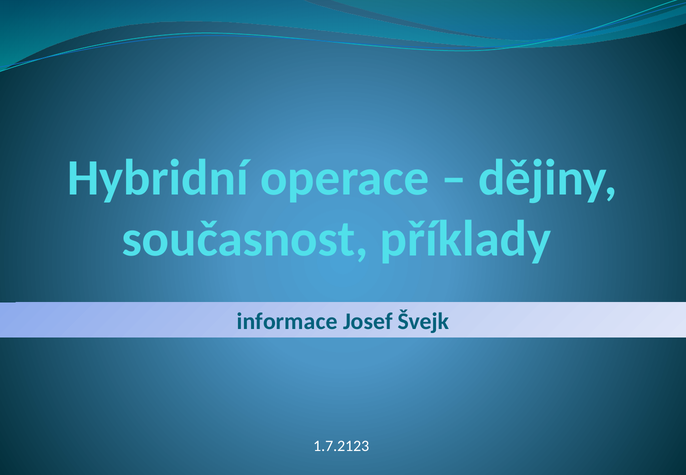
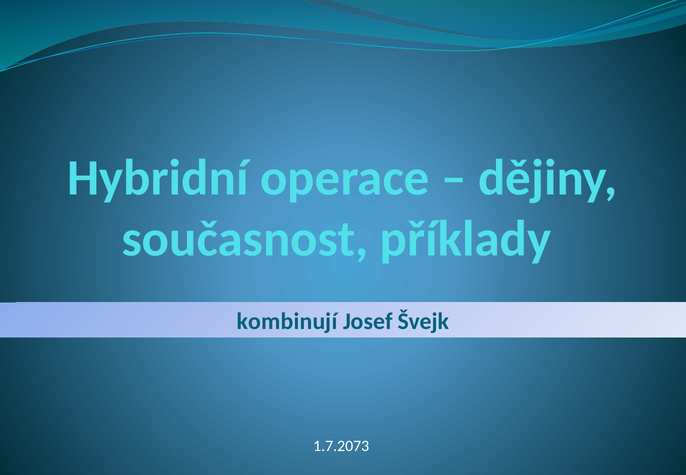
informace: informace -> kombinují (287, 321)
1.7.2123: 1.7.2123 -> 1.7.2073 (341, 446)
